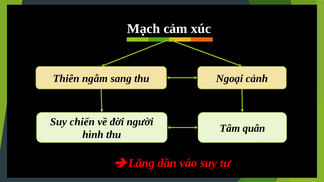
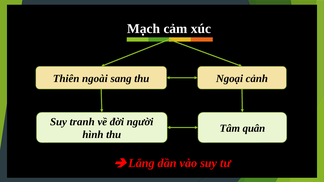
ngẫm: ngẫm -> ngoài (95, 79)
chiến: chiến -> tranh (82, 122)
